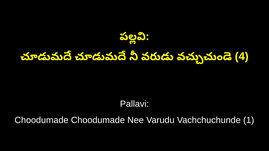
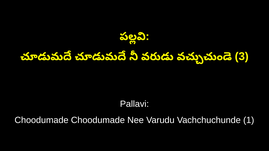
4: 4 -> 3 (242, 57)
